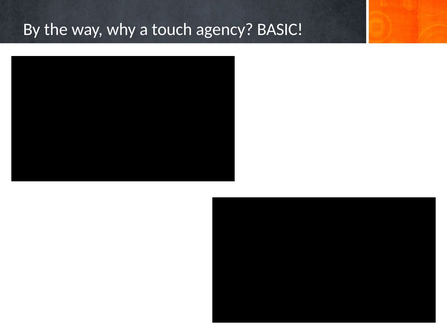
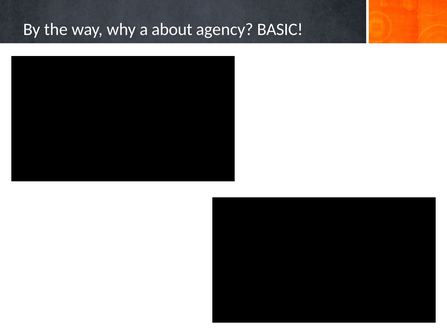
touch: touch -> about (172, 29)
